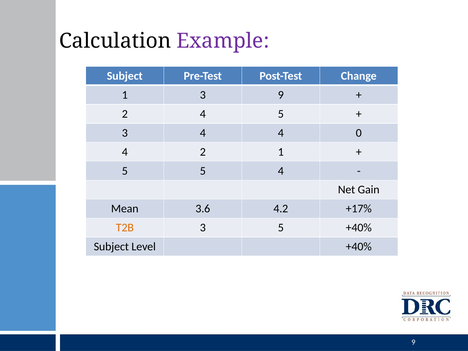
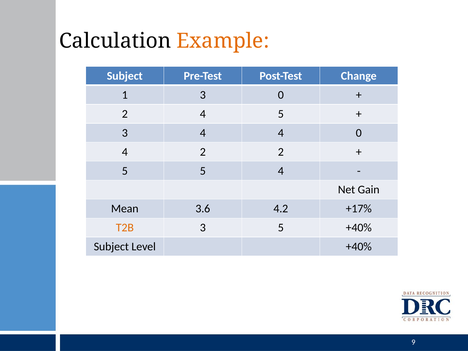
Example colour: purple -> orange (223, 41)
3 9: 9 -> 0 (281, 95)
2 1: 1 -> 2 (281, 152)
